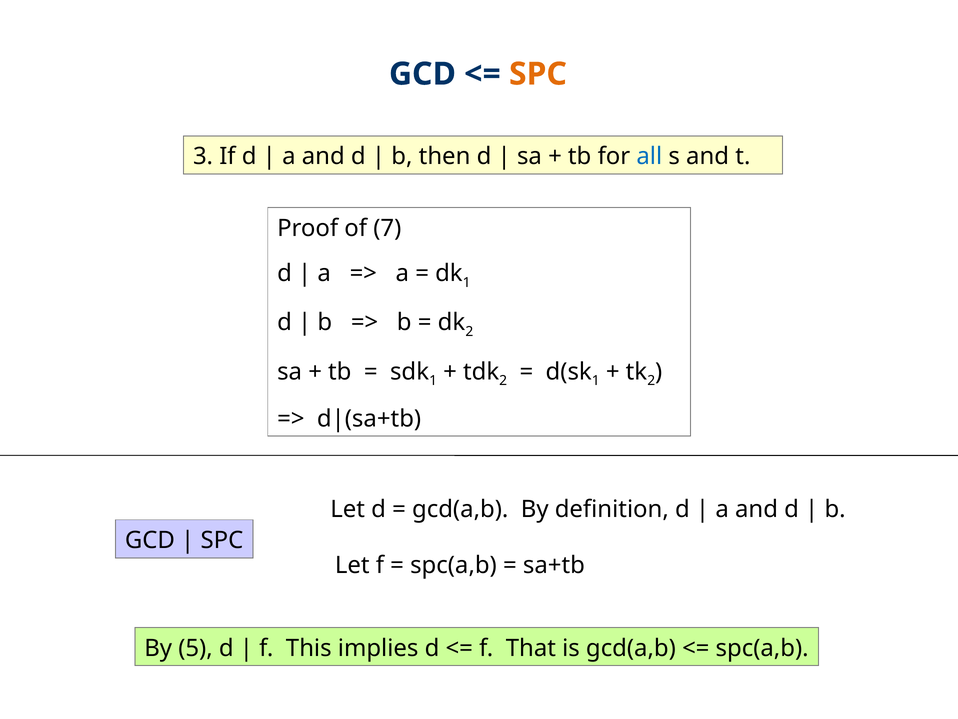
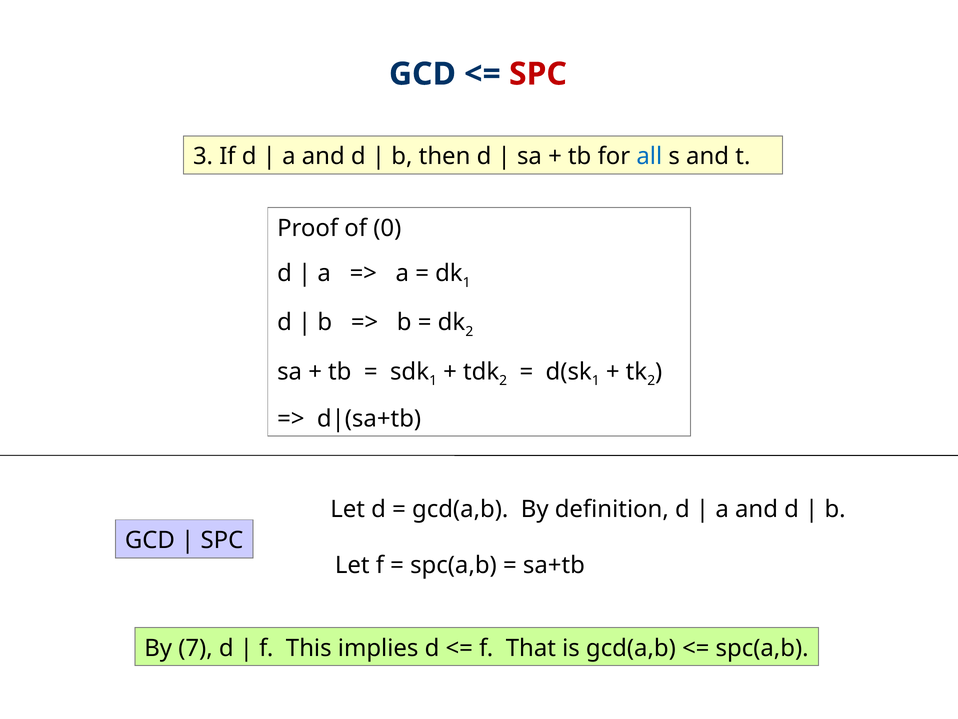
SPC colour: orange -> red (538, 74)
7: 7 -> 0 (387, 228)
5: 5 -> 7 (195, 648)
